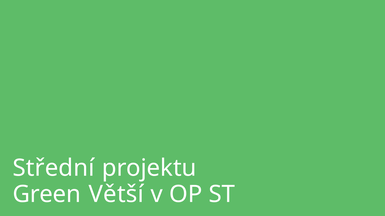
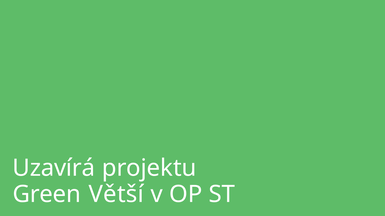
Střední: Střední -> Uzavírá (54, 168)
